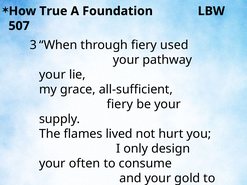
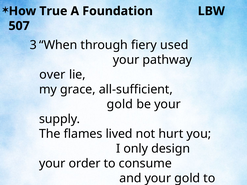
your: your -> over (52, 75)
fiery: fiery -> gold (120, 104)
often: often -> order (85, 164)
